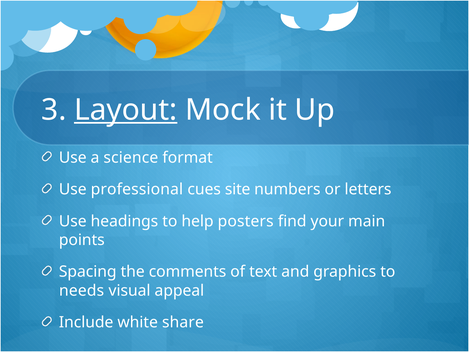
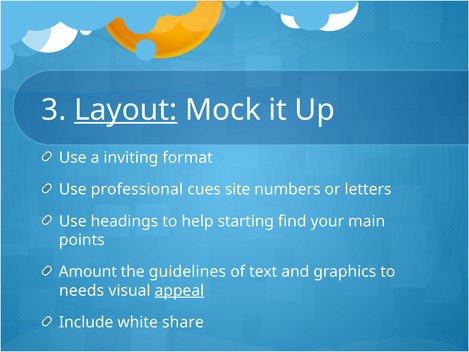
science: science -> inviting (131, 157)
posters: posters -> starting (246, 221)
Spacing: Spacing -> Amount (88, 272)
comments: comments -> guidelines (187, 272)
appeal underline: none -> present (179, 290)
